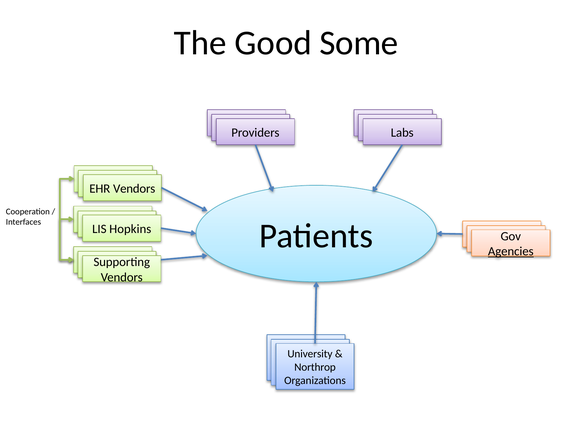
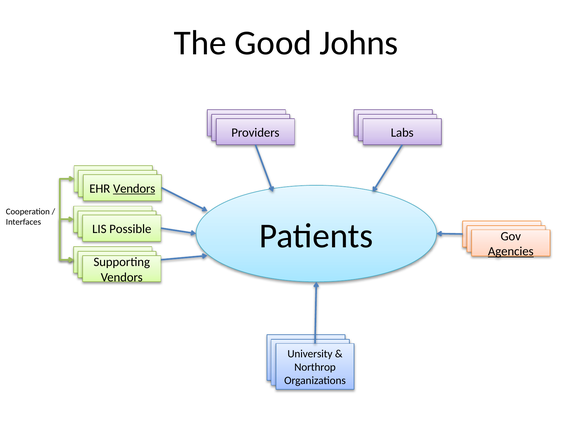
Some: Some -> Johns (359, 43)
Vendors underline: none -> present (134, 189)
Hopkins: Hopkins -> Possible (130, 229)
